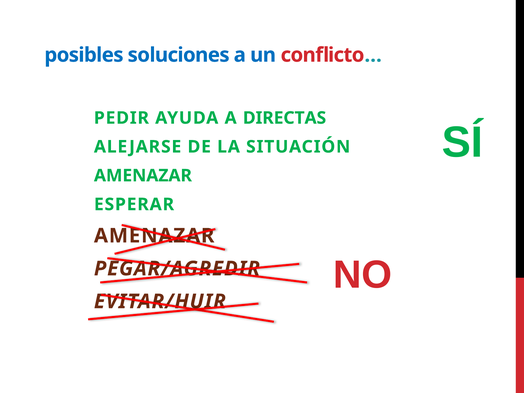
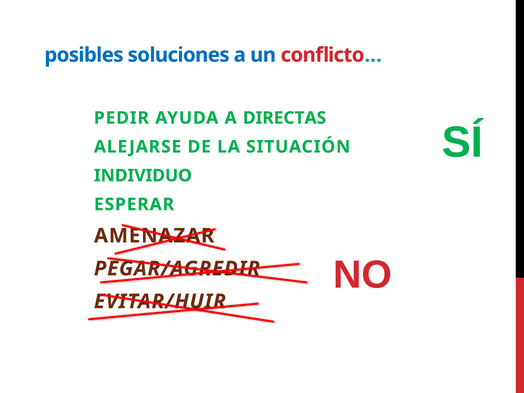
AMENAZAR: AMENAZAR -> INDIVIDUO (143, 176)
